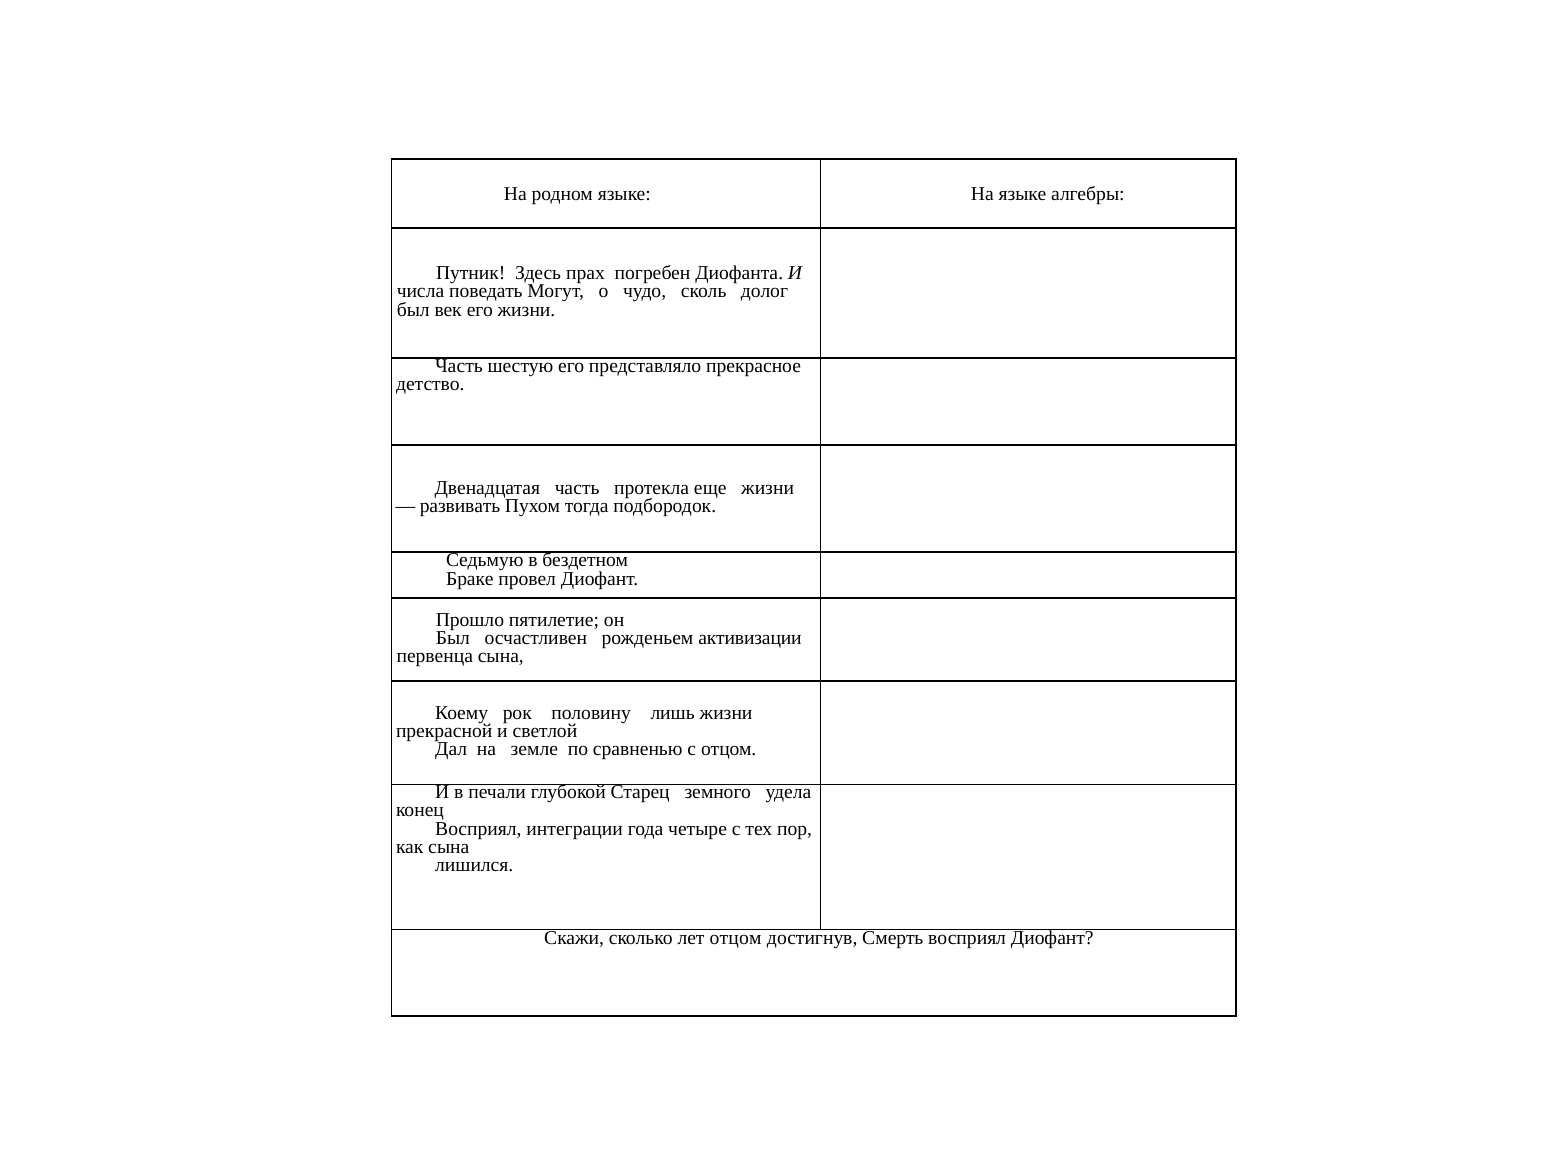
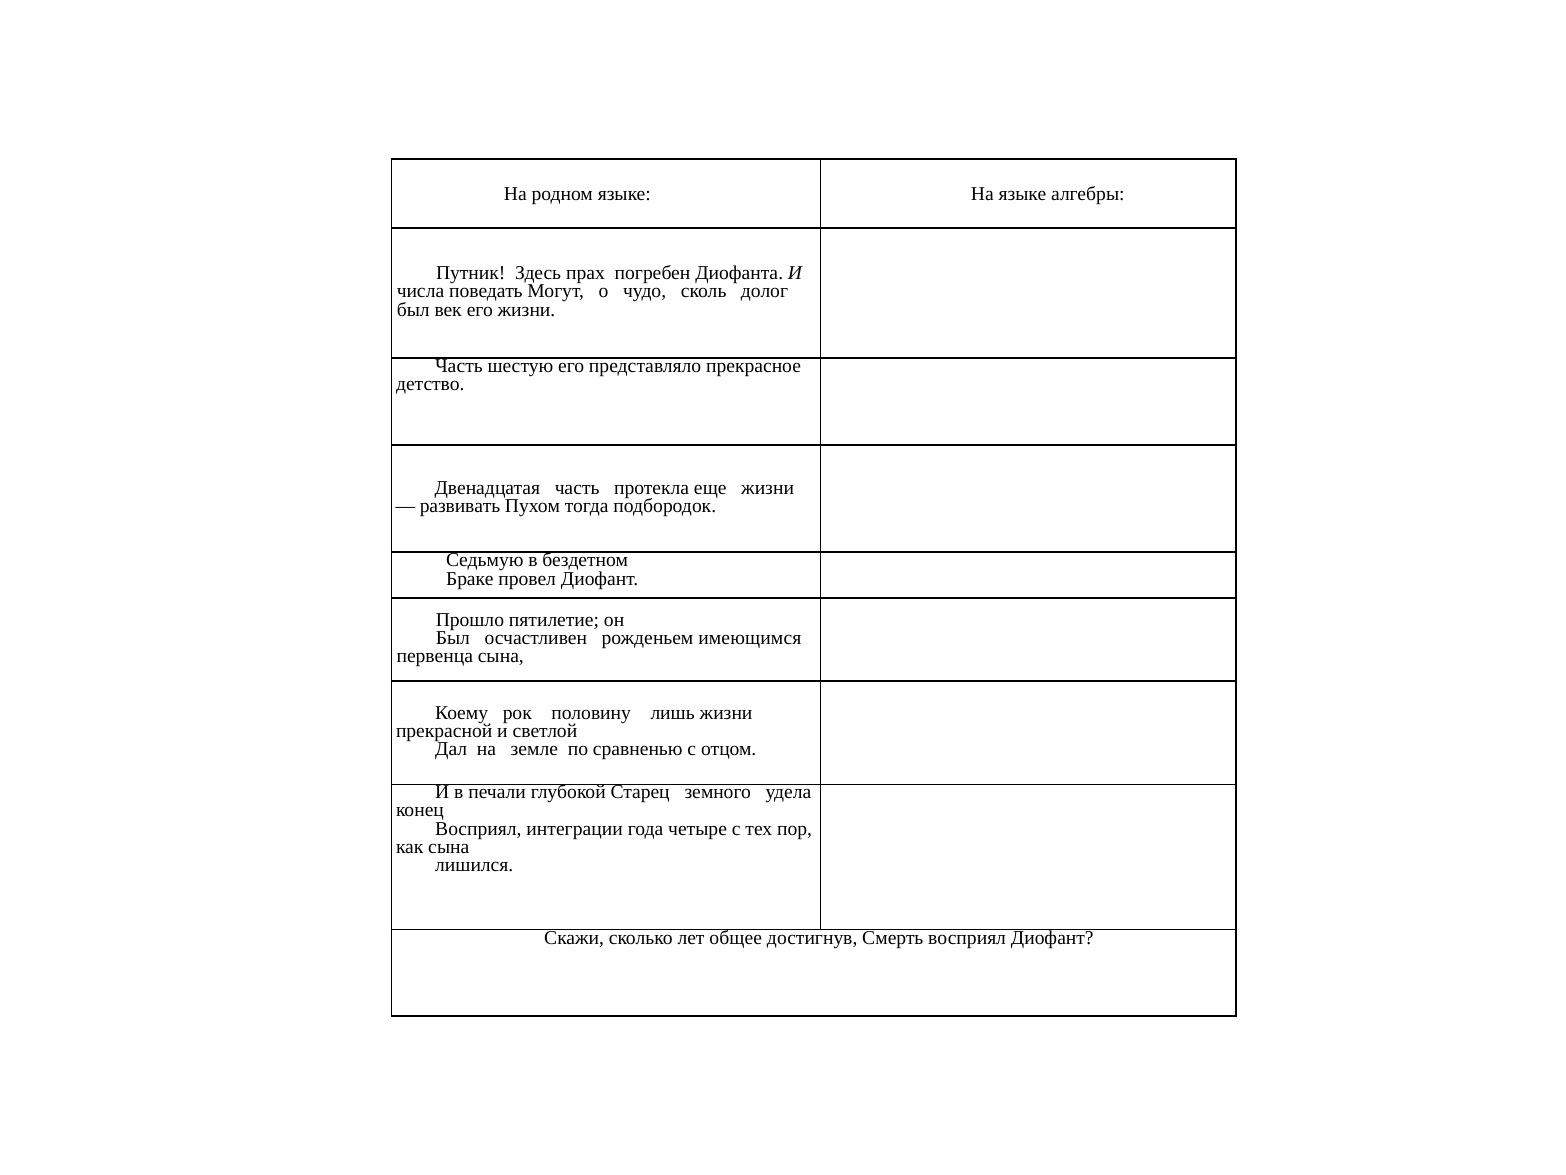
активизации: активизации -> имеющимся (750, 638)
лет отцом: отцом -> общее (736, 937)
